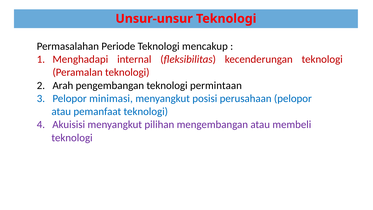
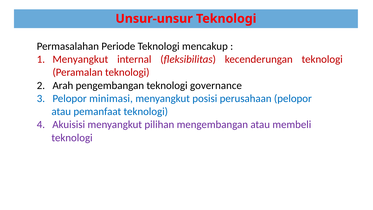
Menghadapi: Menghadapi -> Menyangkut (80, 59)
permintaan: permintaan -> governance (216, 85)
